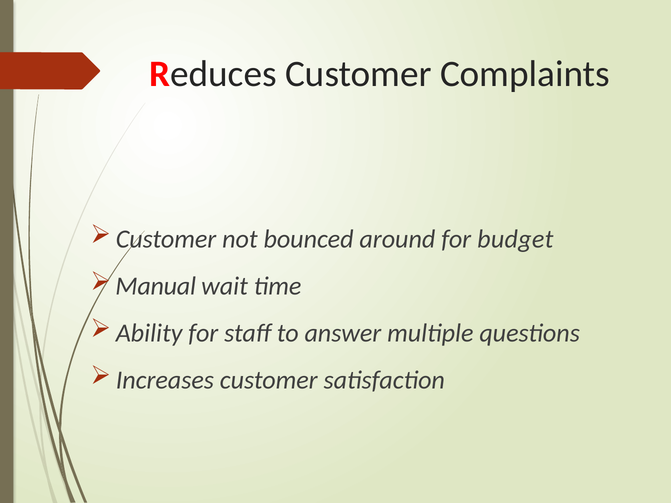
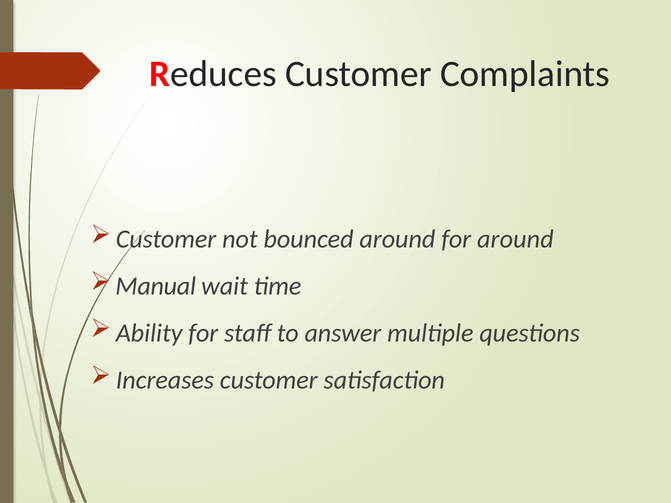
for budget: budget -> around (515, 239)
